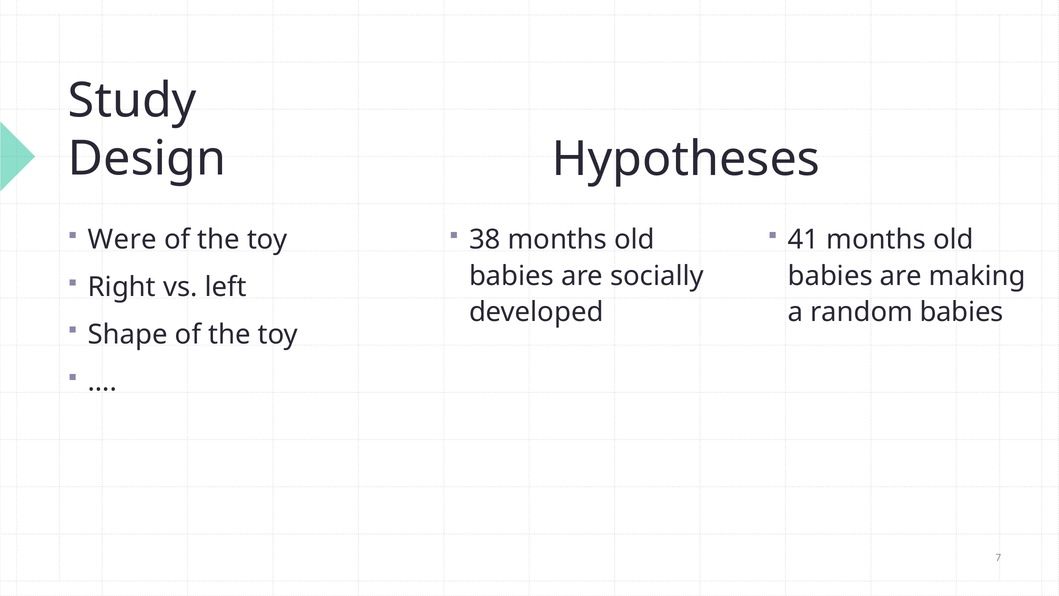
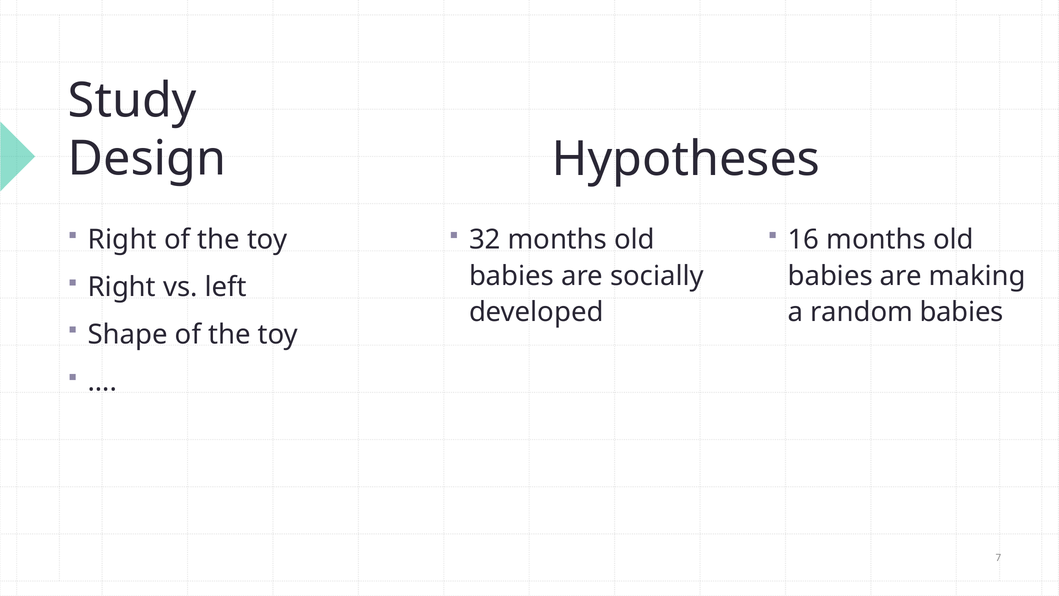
Were: Were -> Right (122, 240)
38: 38 -> 32 (485, 240)
41: 41 -> 16 (803, 240)
